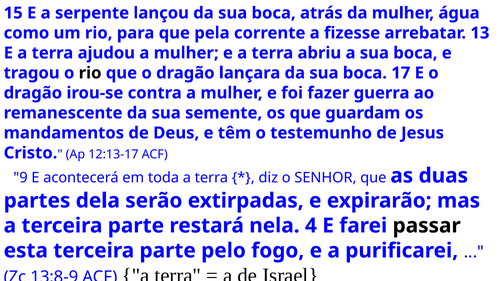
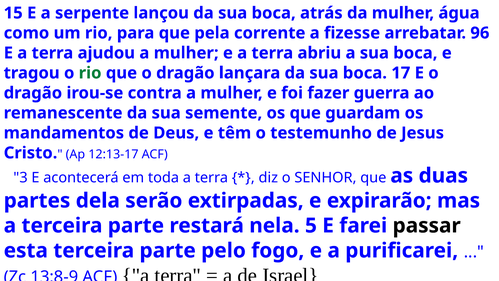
13: 13 -> 96 (480, 33)
rio colour: black -> green (90, 73)
9: 9 -> 3 (21, 178)
4: 4 -> 5 (311, 225)
